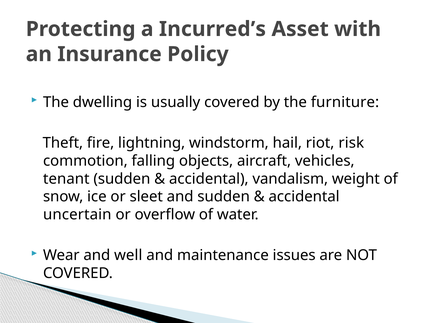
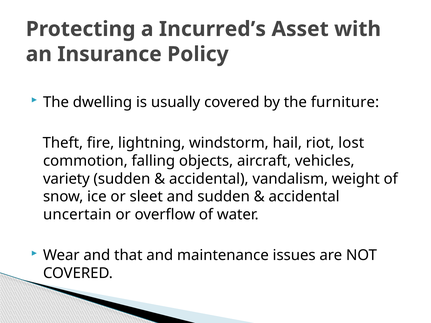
risk: risk -> lost (351, 143)
tenant: tenant -> variety (66, 179)
well: well -> that (128, 256)
